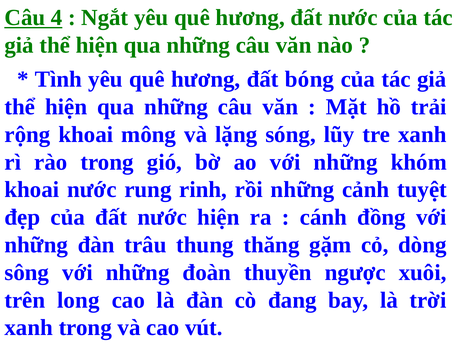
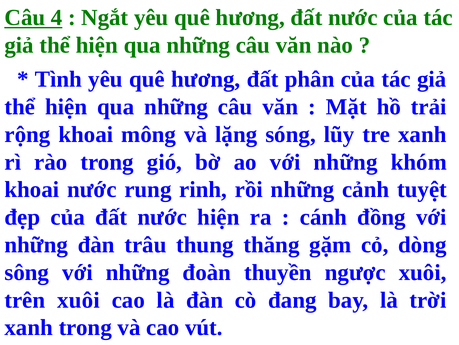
bóng: bóng -> phân (310, 79)
trên long: long -> xuôi (78, 299)
